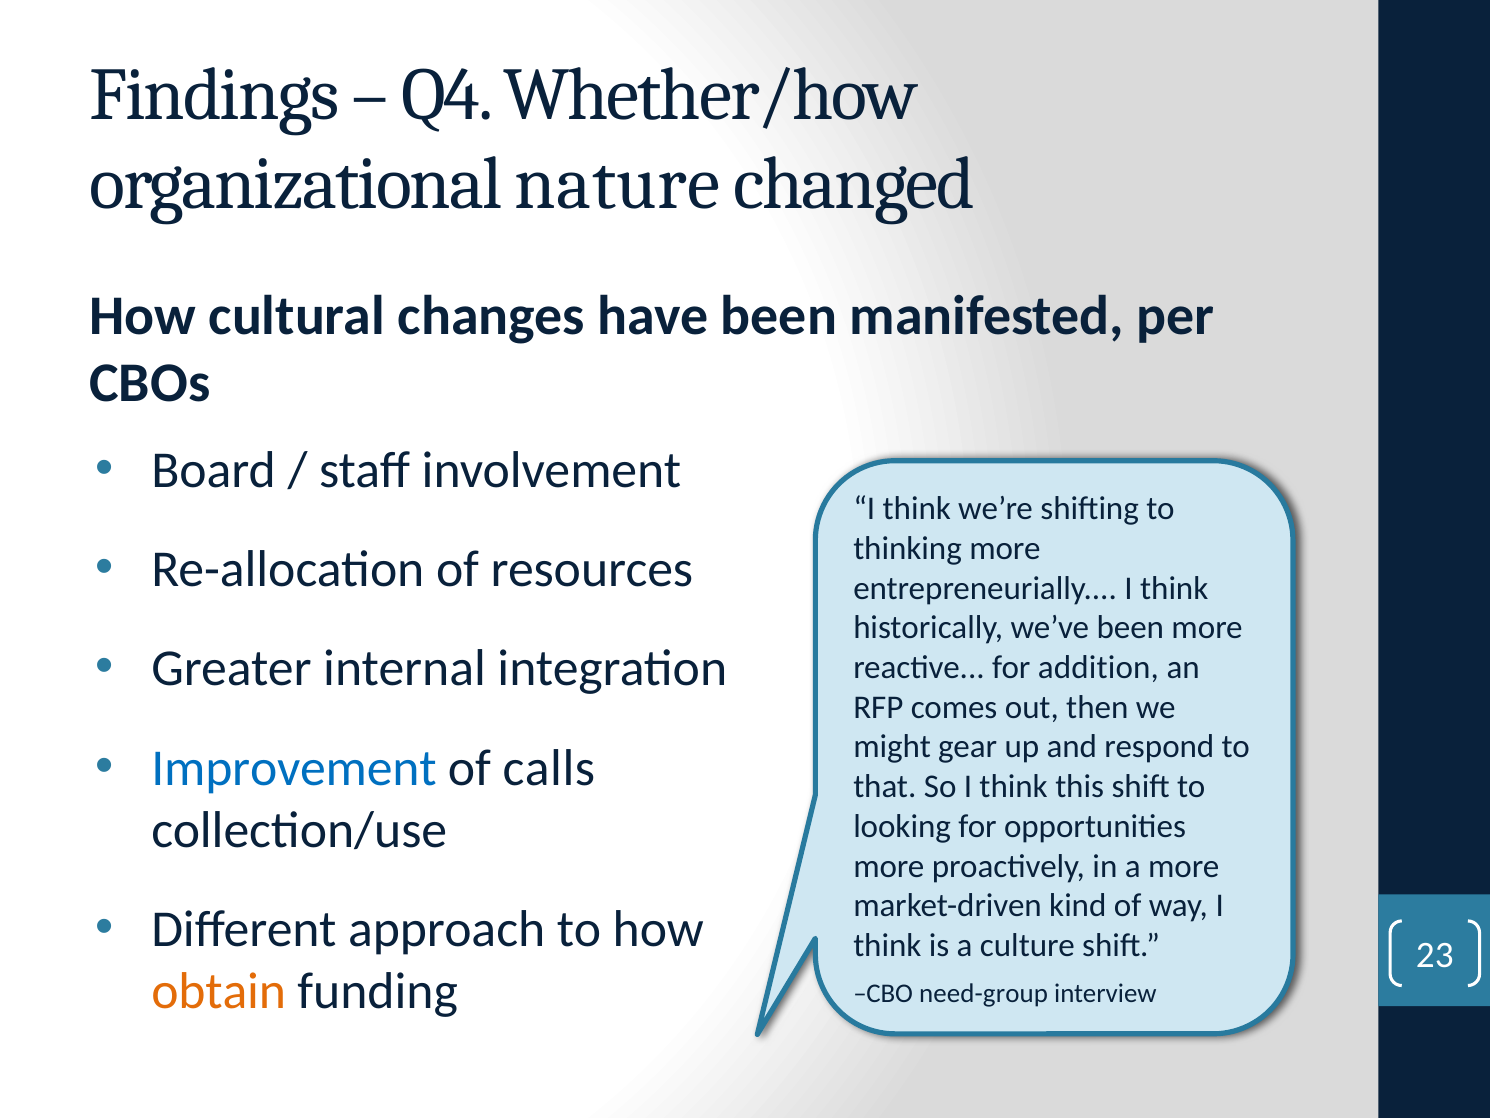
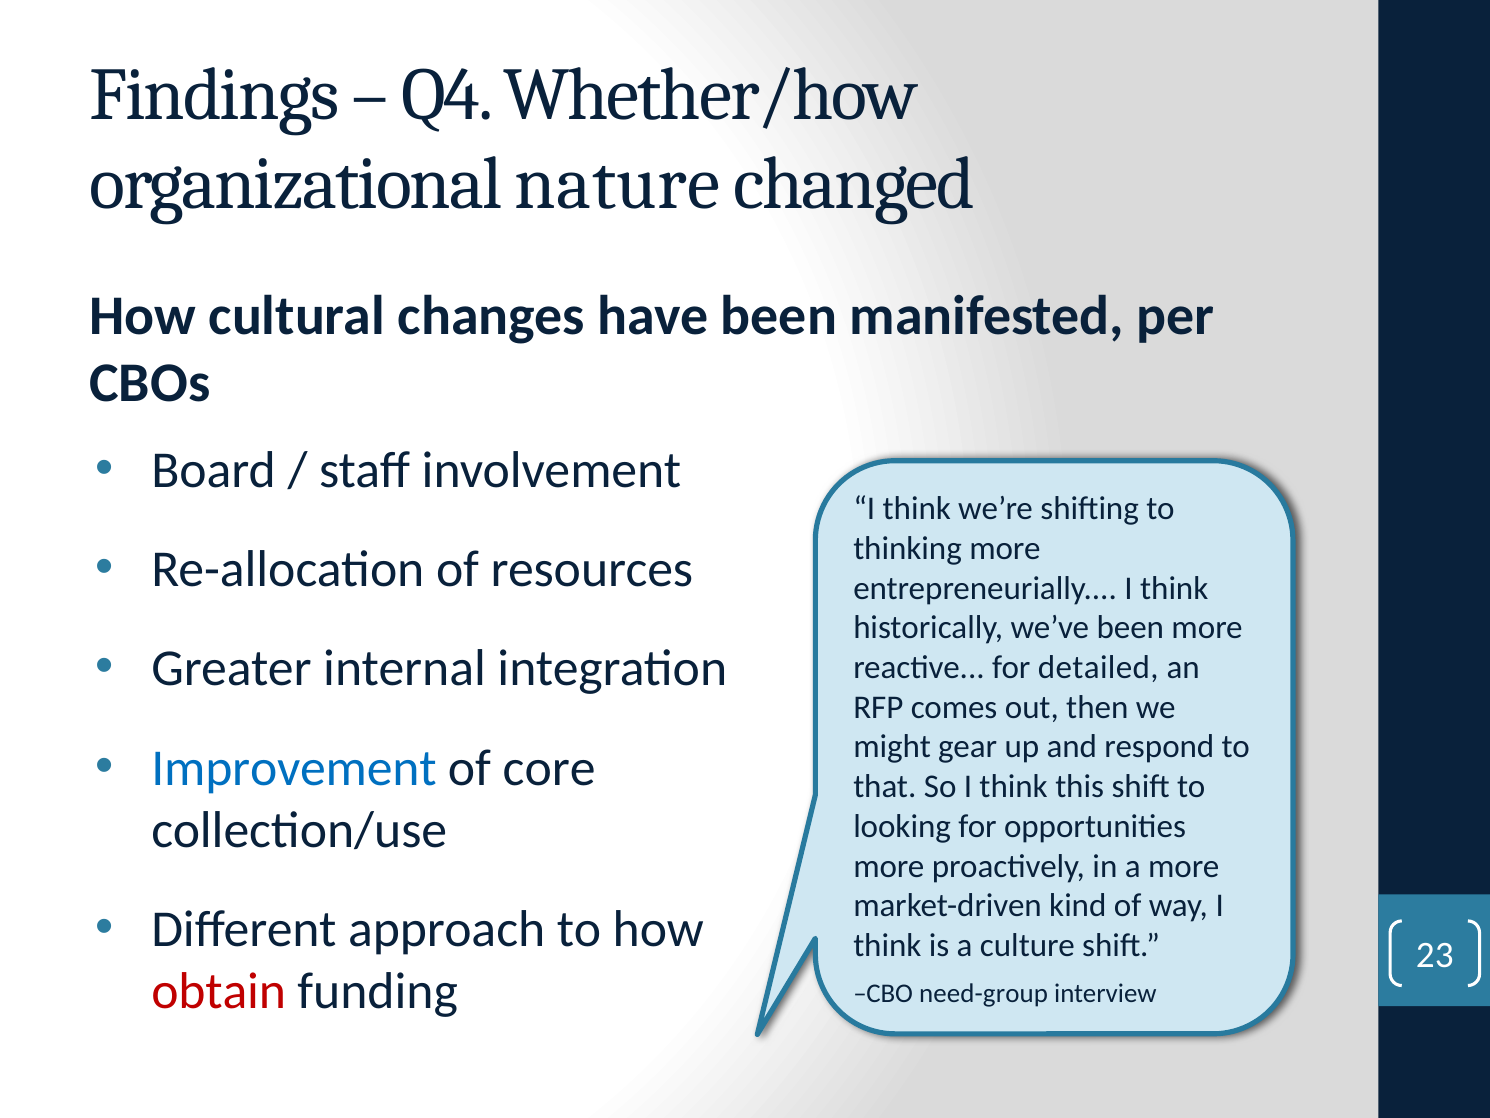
addition: addition -> detailed (1098, 667)
calls: calls -> core (549, 768)
obtain colour: orange -> red (219, 991)
